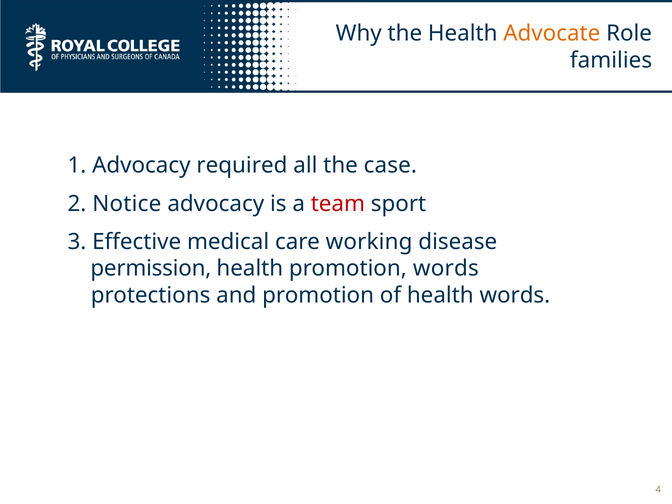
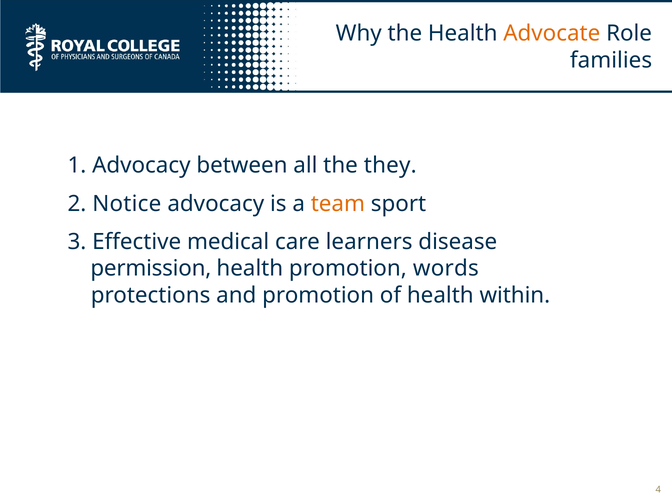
required: required -> between (242, 166)
case: case -> they (390, 166)
team colour: red -> orange (338, 204)
working: working -> learners (369, 242)
health words: words -> within (515, 295)
